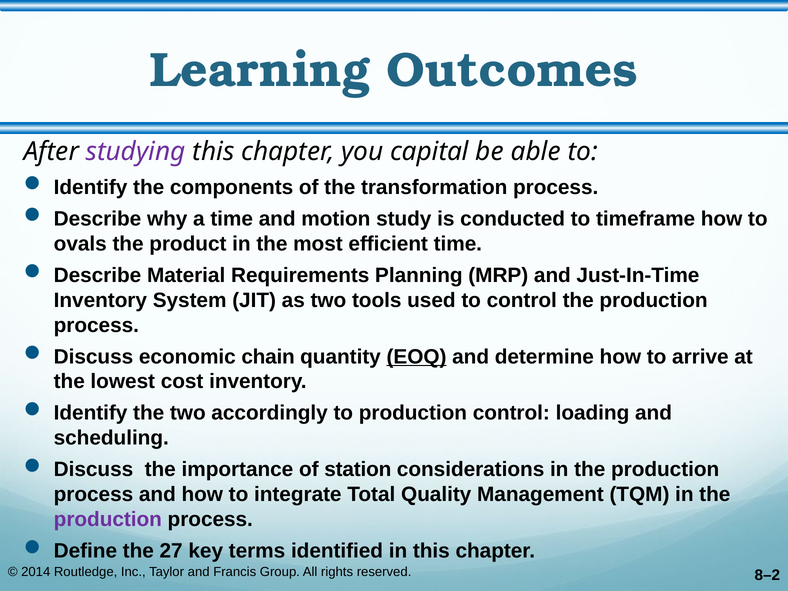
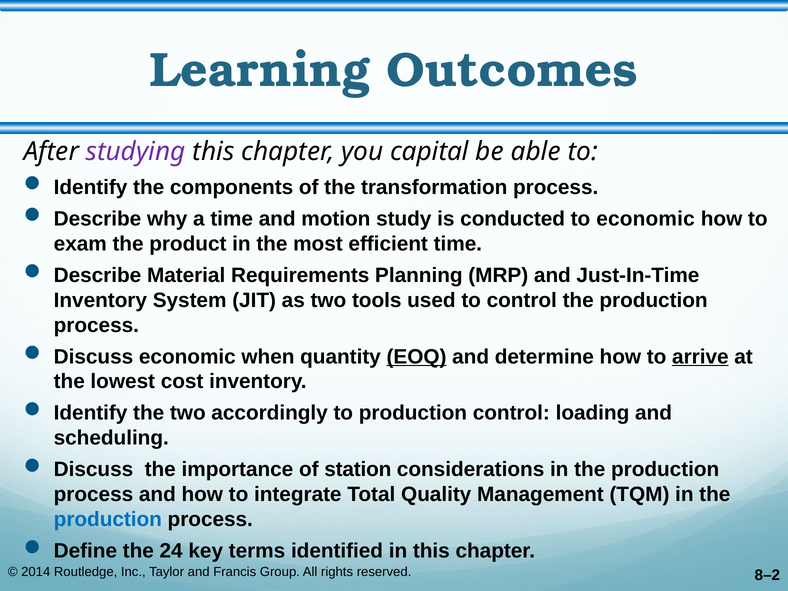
to timeframe: timeframe -> economic (646, 219)
ovals: ovals -> exam (80, 244)
chain: chain -> when (268, 357)
arrive underline: none -> present (700, 357)
production colour: purple -> blue (108, 519)
27: 27 -> 24 (171, 551)
